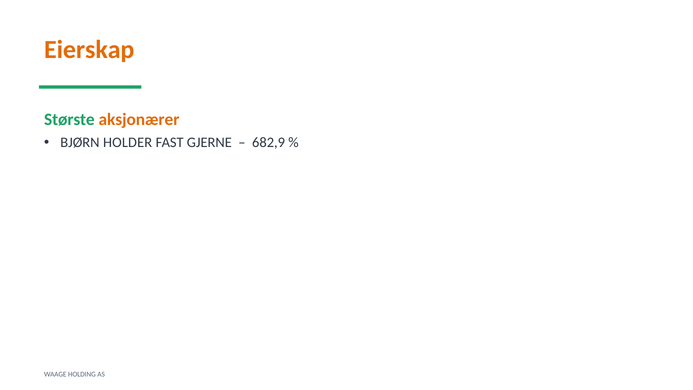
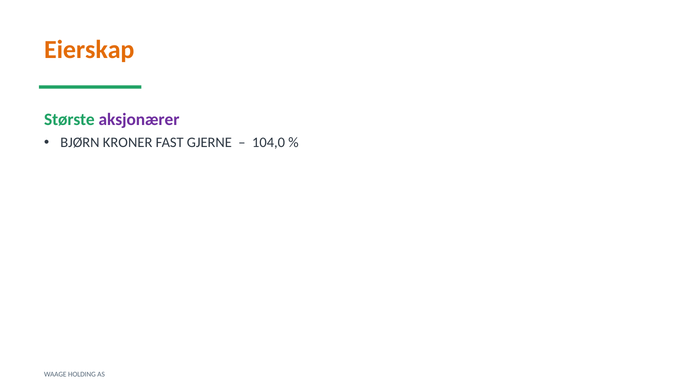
aksjonærer colour: orange -> purple (139, 119)
HOLDER: HOLDER -> KRONER (128, 143)
682,9: 682,9 -> 104,0 (269, 143)
